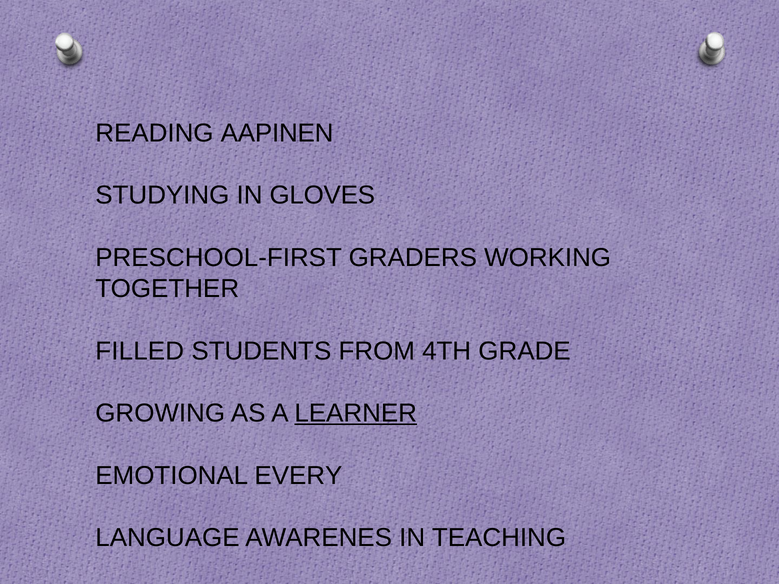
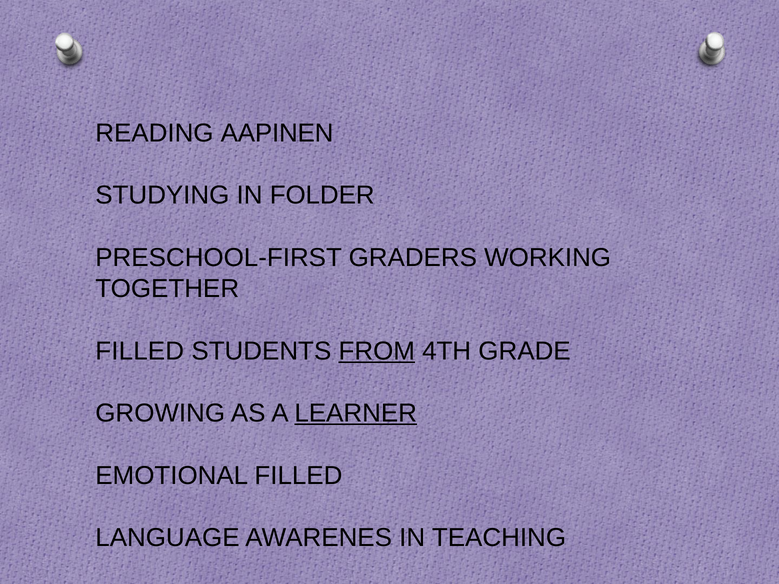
GLOVES: GLOVES -> FOLDER (322, 195)
FROM underline: none -> present (377, 351)
EMOTIONAL EVERY: EVERY -> FILLED (298, 476)
